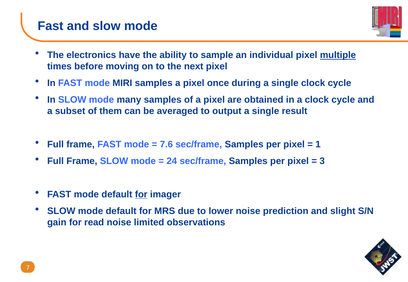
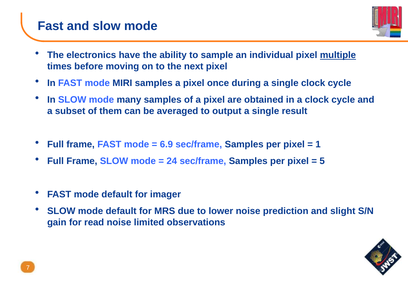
7.6: 7.6 -> 6.9 (166, 145)
3: 3 -> 5 (322, 161)
for underline: present -> none (141, 195)
